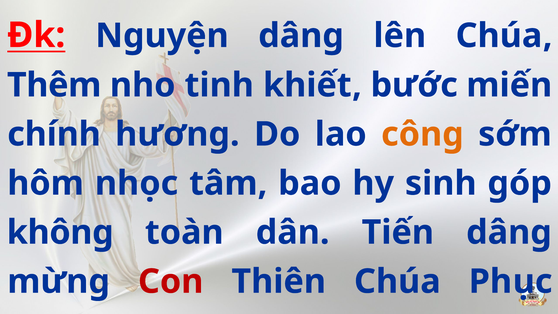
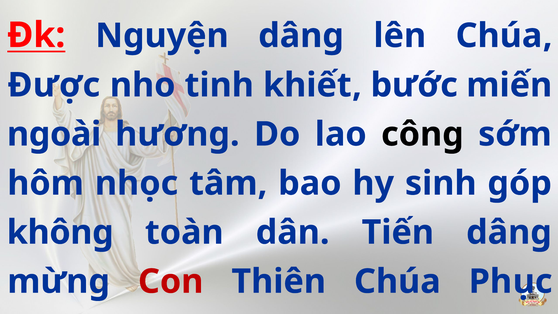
Thêm: Thêm -> Được (54, 85)
chính: chính -> ngoài (54, 134)
công colour: orange -> black (422, 134)
